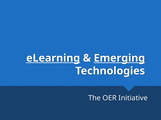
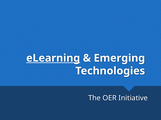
Emerging underline: present -> none (119, 58)
